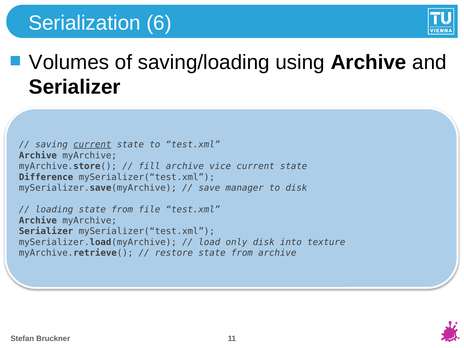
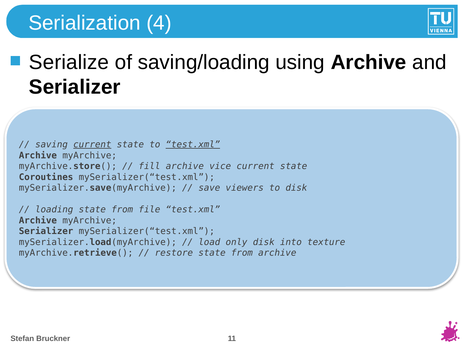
6: 6 -> 4 (159, 23)
Volumes: Volumes -> Serialize (69, 62)
test.xml underline: none -> present (193, 145)
Difference: Difference -> Coroutines (46, 177)
manager: manager -> viewers (245, 188)
